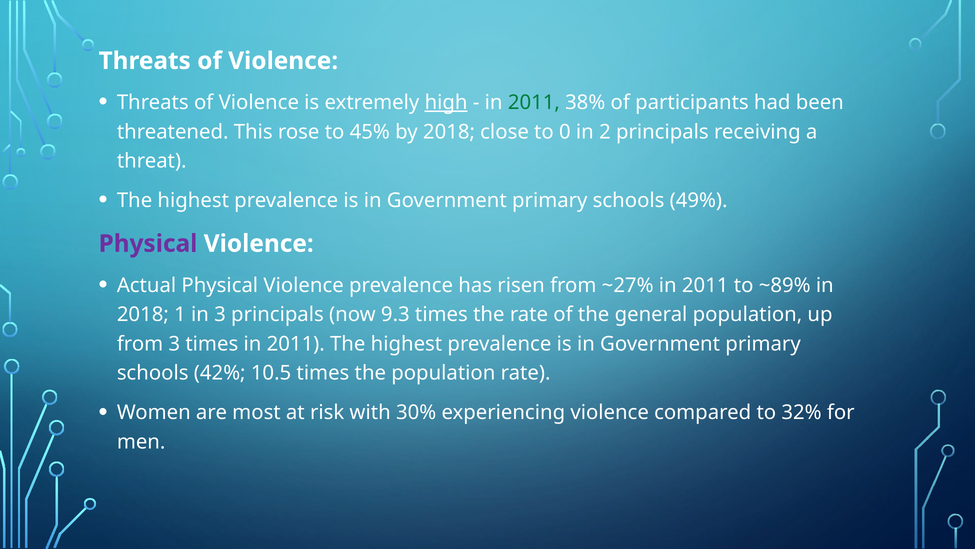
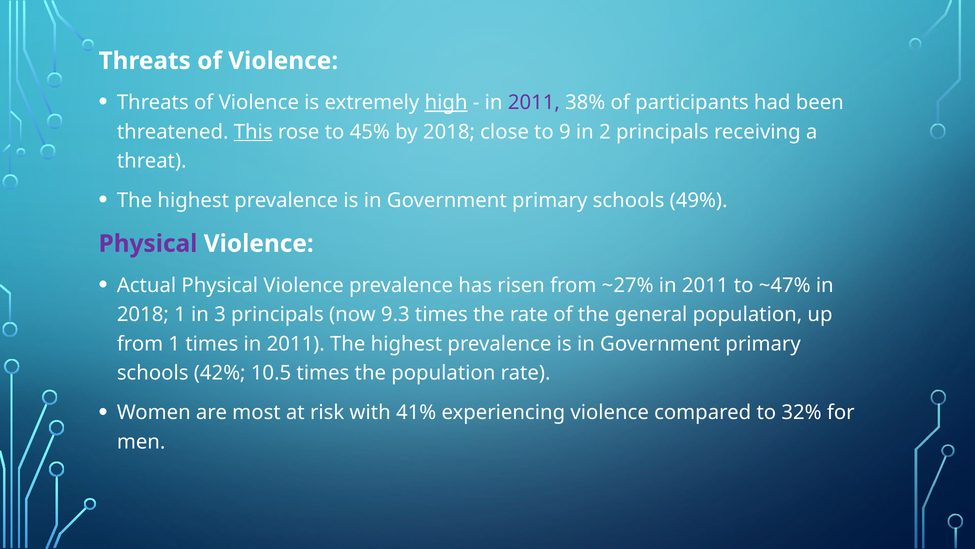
2011 colour: green -> purple (534, 102)
This underline: none -> present (253, 132)
0: 0 -> 9 (565, 132)
~89%: ~89% -> ~47% (785, 285)
from 3: 3 -> 1 (174, 344)
30%: 30% -> 41% (416, 412)
